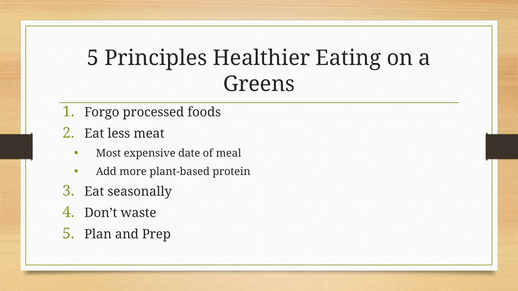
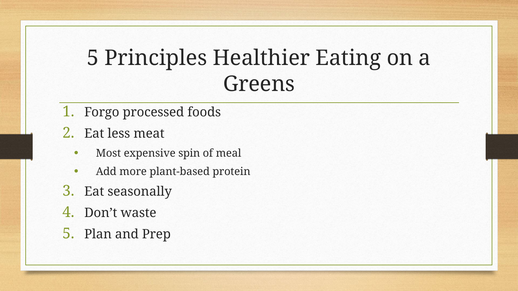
date: date -> spin (189, 153)
